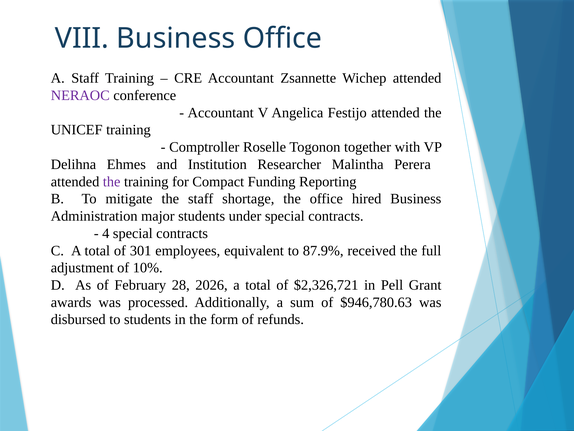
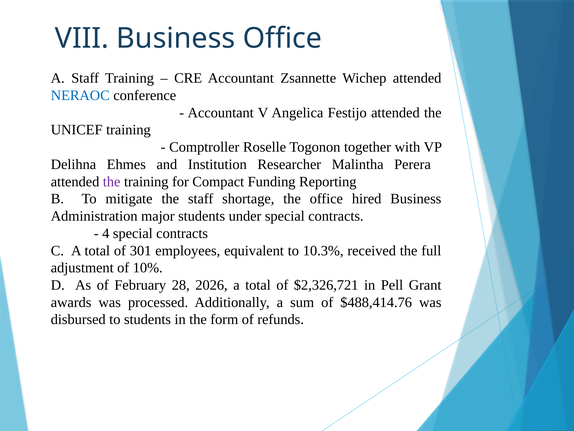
NERAOC colour: purple -> blue (80, 95)
87.9%: 87.9% -> 10.3% (323, 250)
$946,780.63: $946,780.63 -> $488,414.76 (376, 302)
